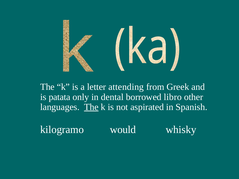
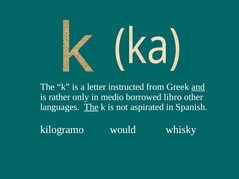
attending: attending -> instructed (126, 87)
and underline: none -> present (198, 87)
patata: patata -> rather (59, 97)
dental: dental -> medio (112, 97)
